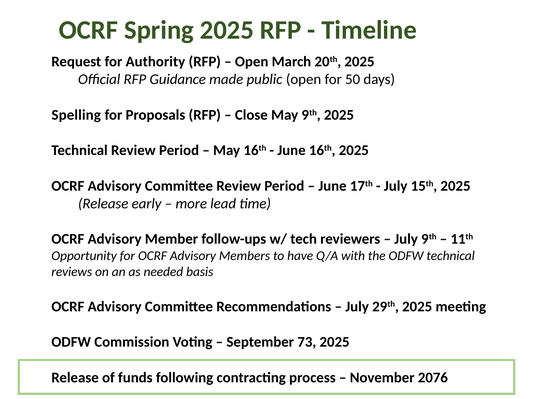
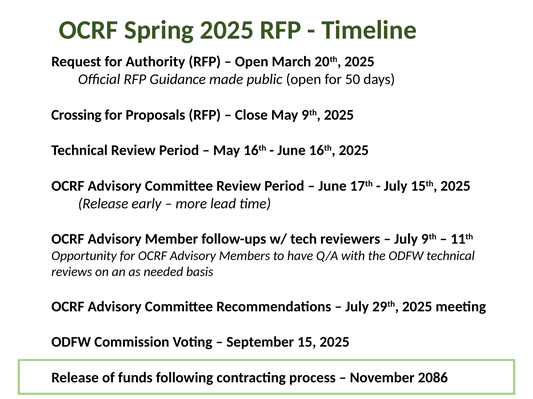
Spelling: Spelling -> Crossing (76, 115)
73: 73 -> 15 (307, 343)
2076: 2076 -> 2086 (433, 378)
